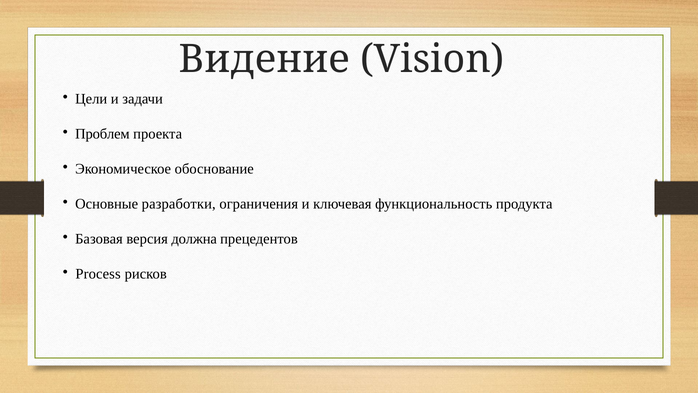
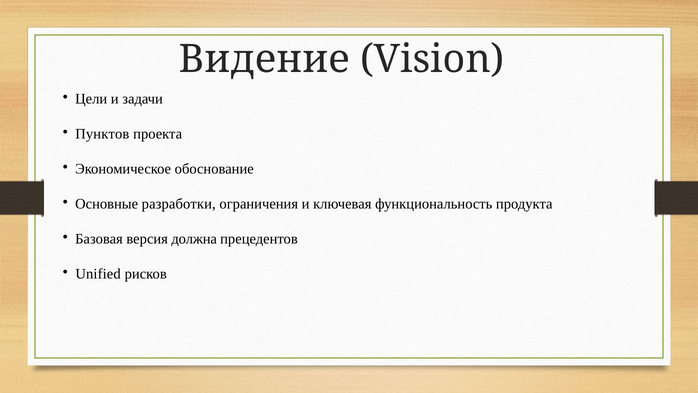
Проблем: Проблем -> Пунктов (102, 134)
Process: Process -> Unified (98, 273)
